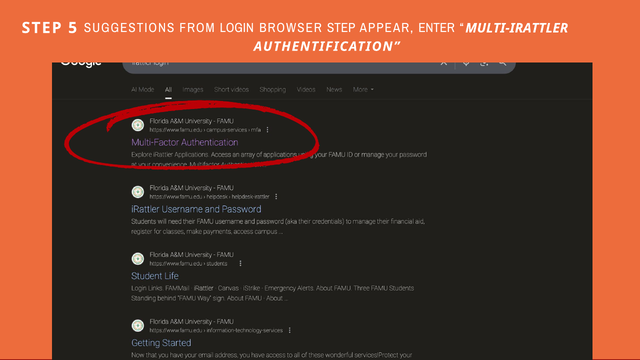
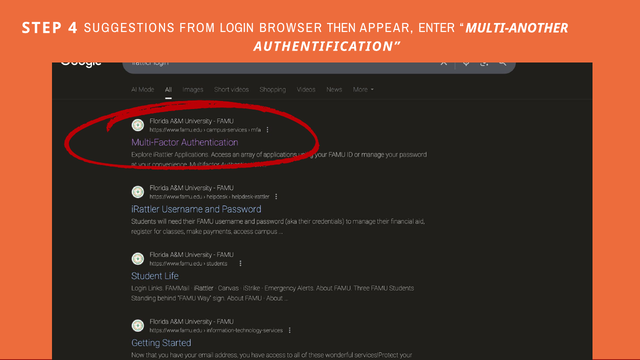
5: 5 -> 4 (73, 28)
BROWSER STEP: STEP -> THEN (341, 28)
MULTI-IRATTLER: MULTI-IRATTLER -> MULTI-ANOTHER (517, 28)
